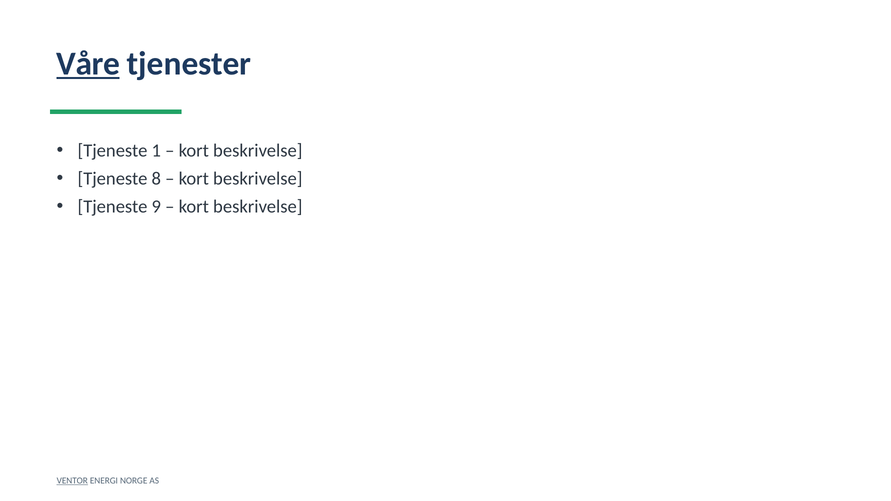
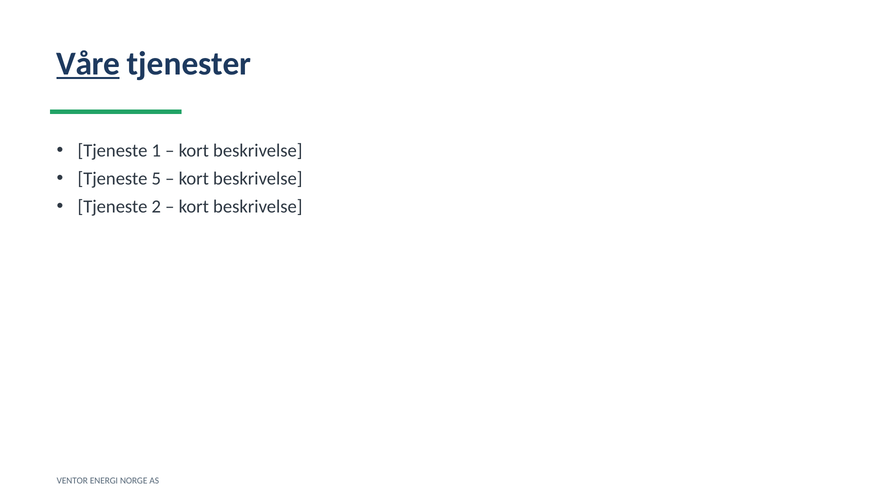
8: 8 -> 5 (156, 179)
9: 9 -> 2 (156, 207)
VENTOR underline: present -> none (72, 481)
